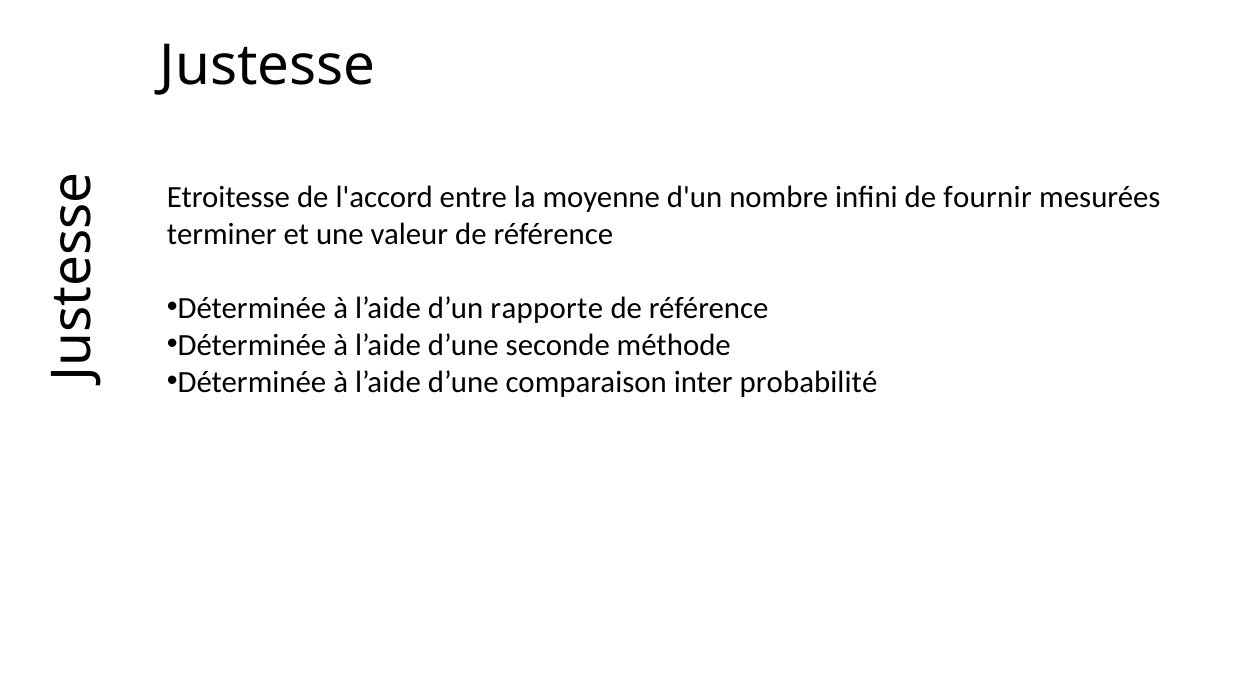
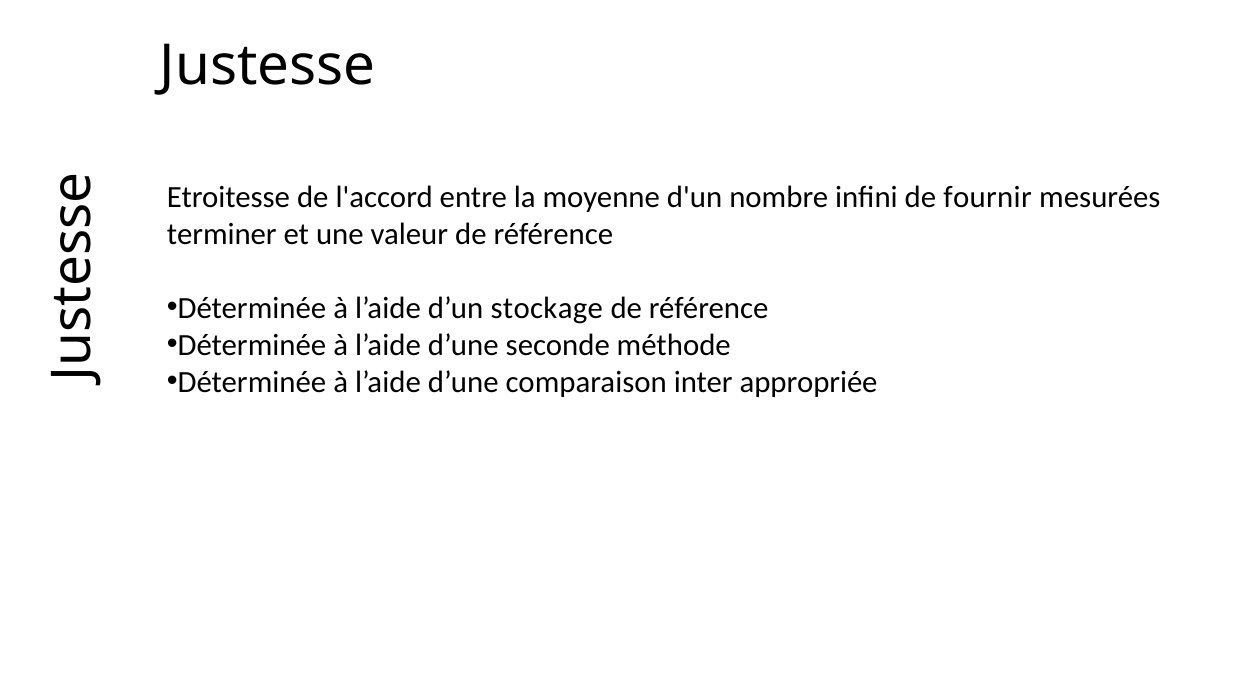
rapporte: rapporte -> stockage (547, 308)
probabilité: probabilité -> appropriée (809, 382)
